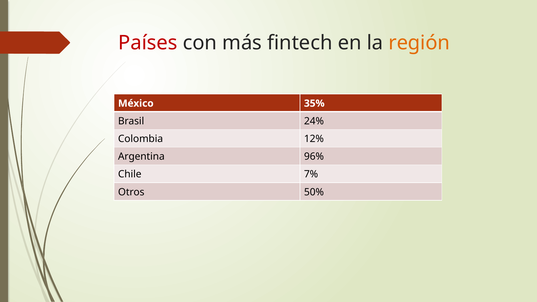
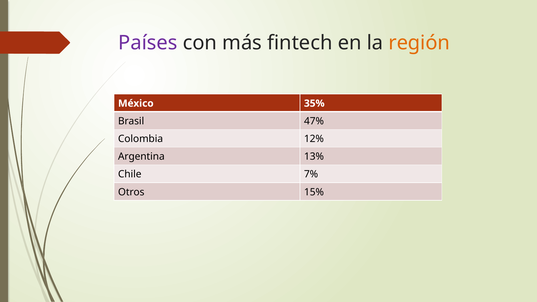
Países colour: red -> purple (148, 43)
24%: 24% -> 47% (314, 121)
96%: 96% -> 13% (314, 157)
50%: 50% -> 15% (314, 192)
